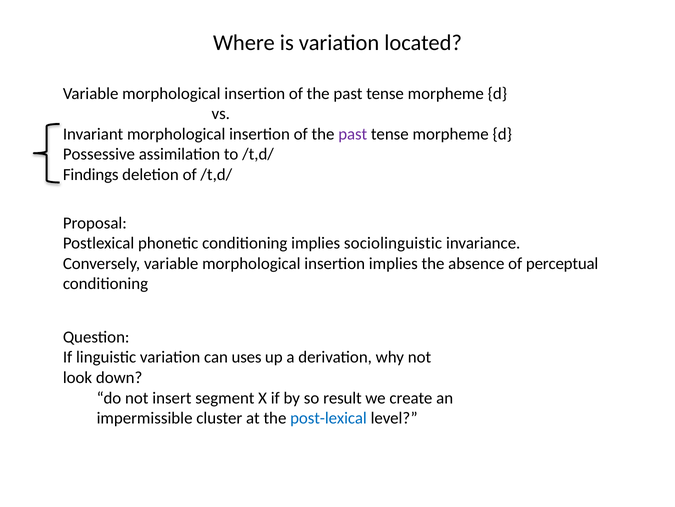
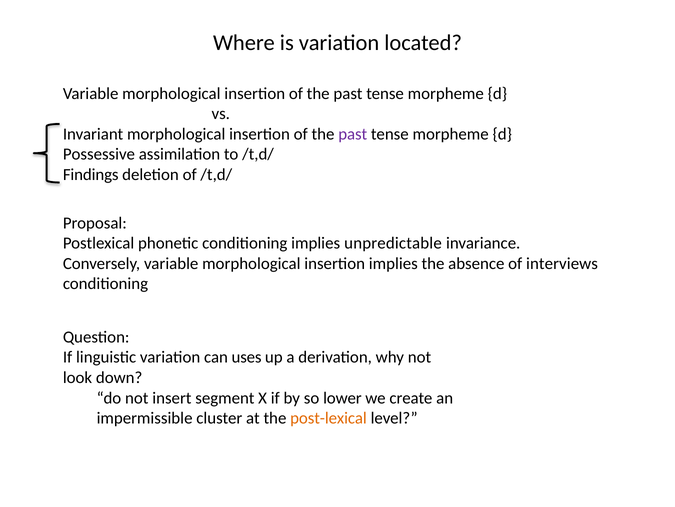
sociolinguistic: sociolinguistic -> unpredictable (393, 243)
perceptual: perceptual -> interviews (562, 263)
result: result -> lower (342, 397)
post-lexical colour: blue -> orange (329, 418)
